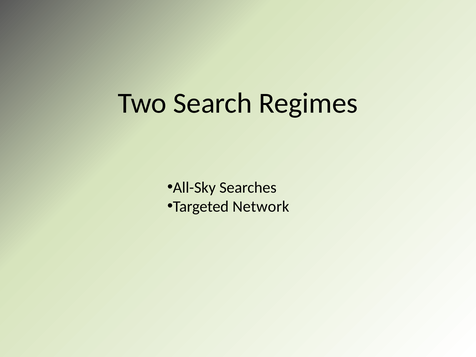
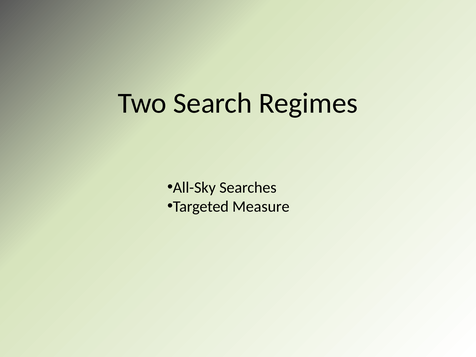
Network: Network -> Measure (261, 207)
